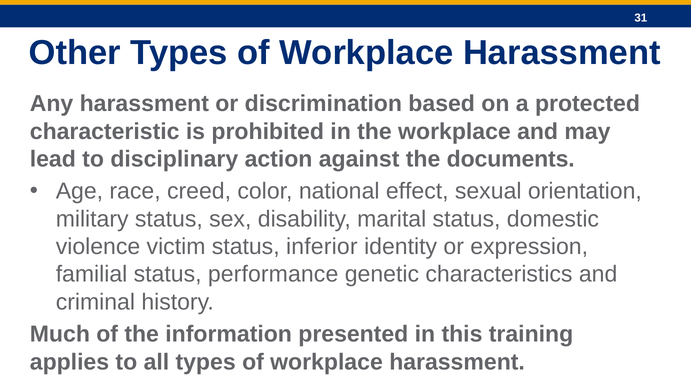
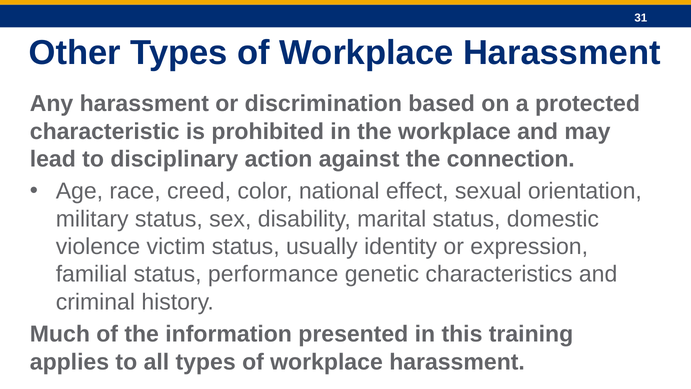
documents: documents -> connection (511, 159)
inferior: inferior -> usually (322, 247)
